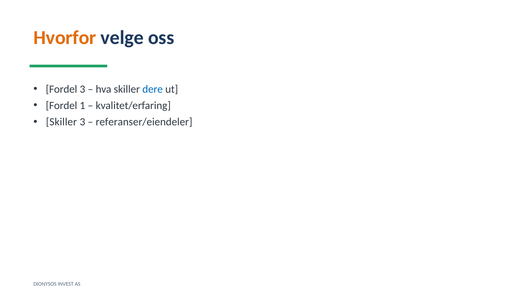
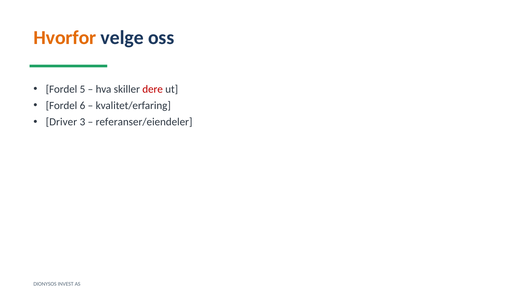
Fordel 3: 3 -> 5 (82, 89)
dere colour: blue -> red (153, 89)
1: 1 -> 6 (82, 106)
Skiller: Skiller -> Driver (61, 122)
